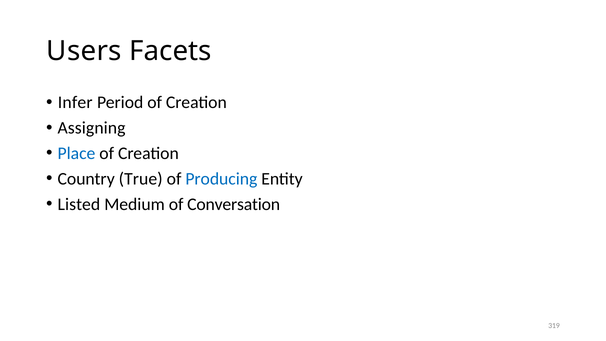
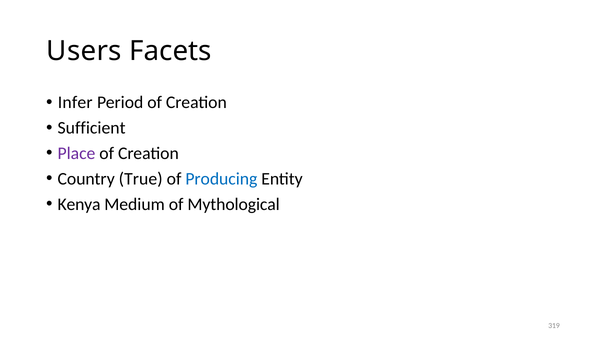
Assigning: Assigning -> Sufficient (92, 128)
Place colour: blue -> purple (76, 153)
Listed: Listed -> Kenya (79, 204)
Conversation: Conversation -> Mythological (234, 204)
